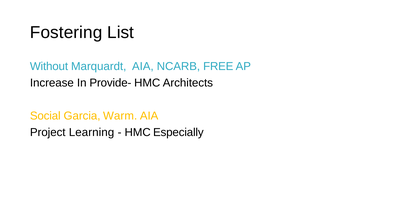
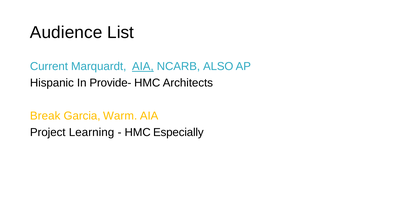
Fostering: Fostering -> Audience (66, 32)
Without: Without -> Current (49, 66)
AIA underline: none -> present (143, 66)
FREE: FREE -> ALSO (218, 66)
Increase: Increase -> Hispanic (52, 83)
Social: Social -> Break (45, 116)
